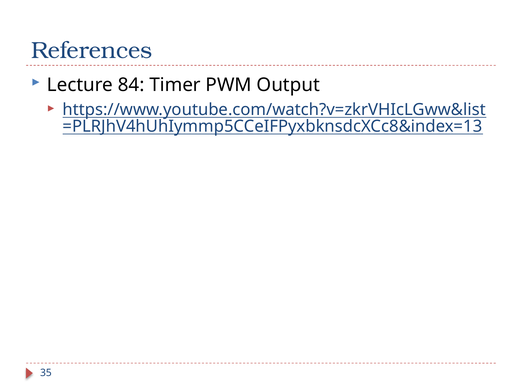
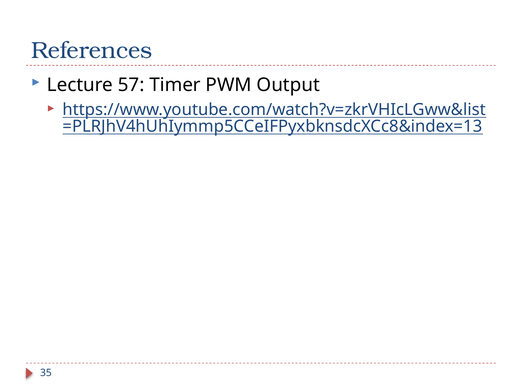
84: 84 -> 57 (131, 85)
